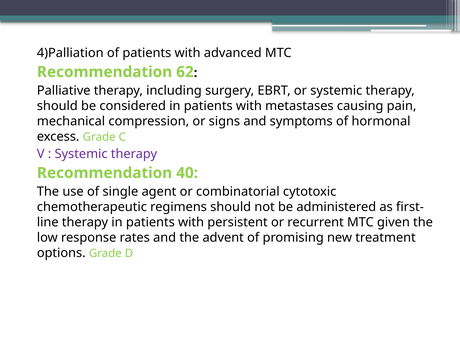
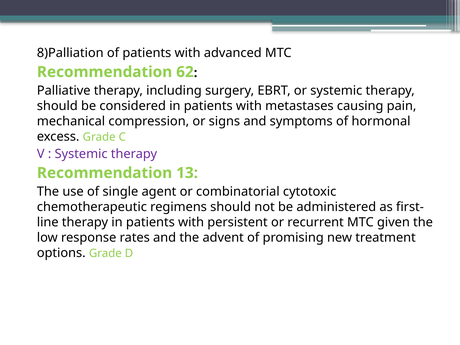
4)Palliation: 4)Palliation -> 8)Palliation (70, 53)
40: 40 -> 13 (187, 173)
